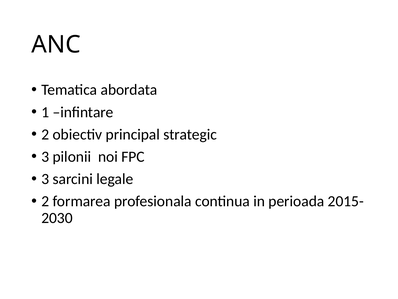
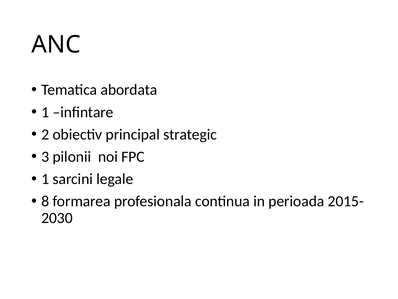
3: 3 -> 1 (45, 179)
2: 2 -> 8 (45, 201)
